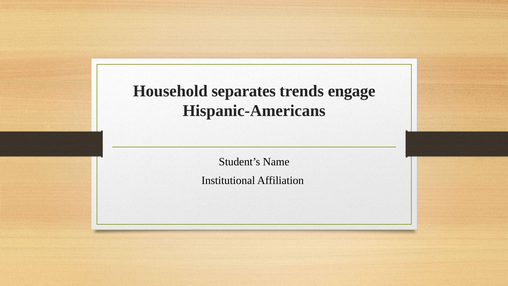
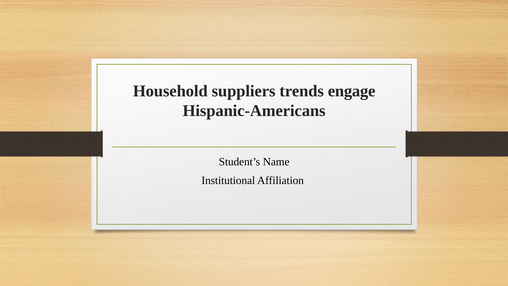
separates: separates -> suppliers (244, 91)
